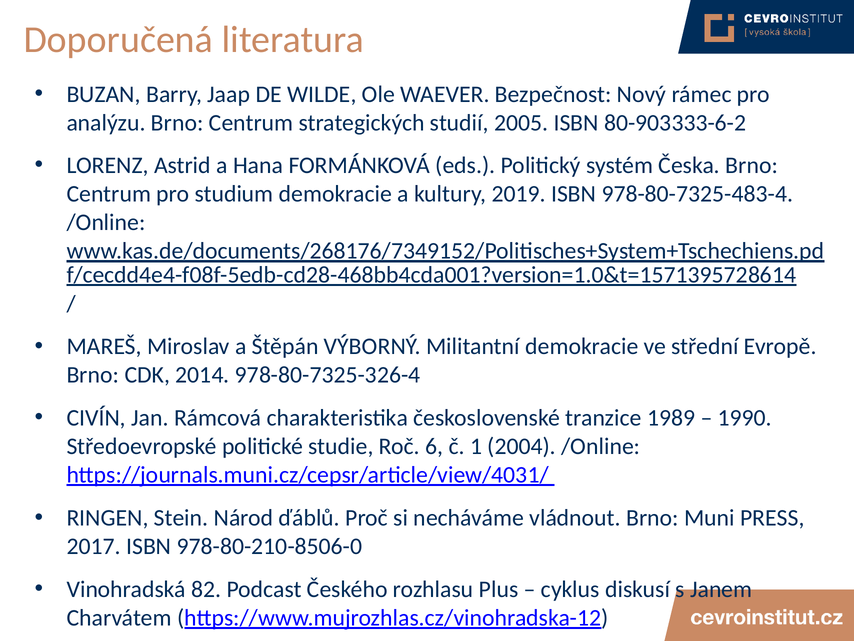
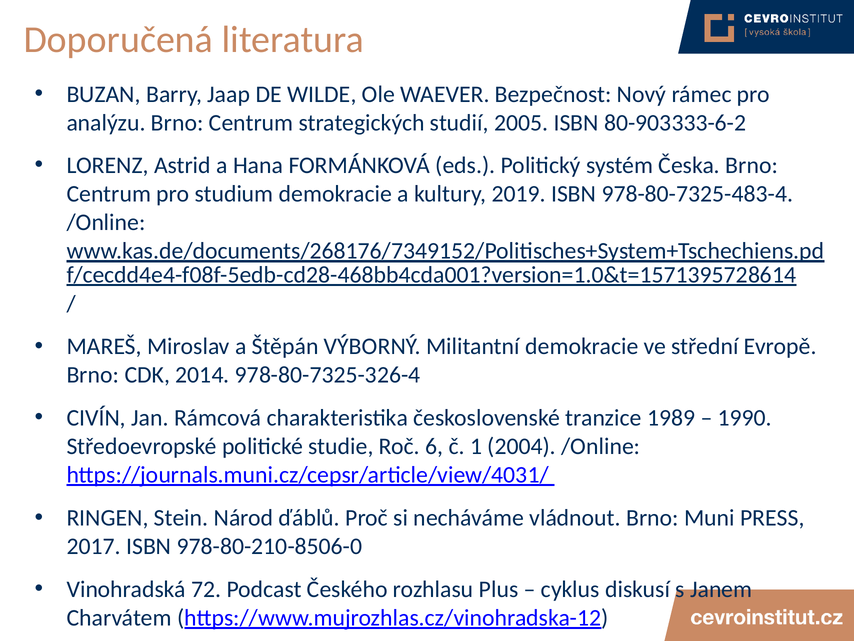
82: 82 -> 72 (206, 589)
